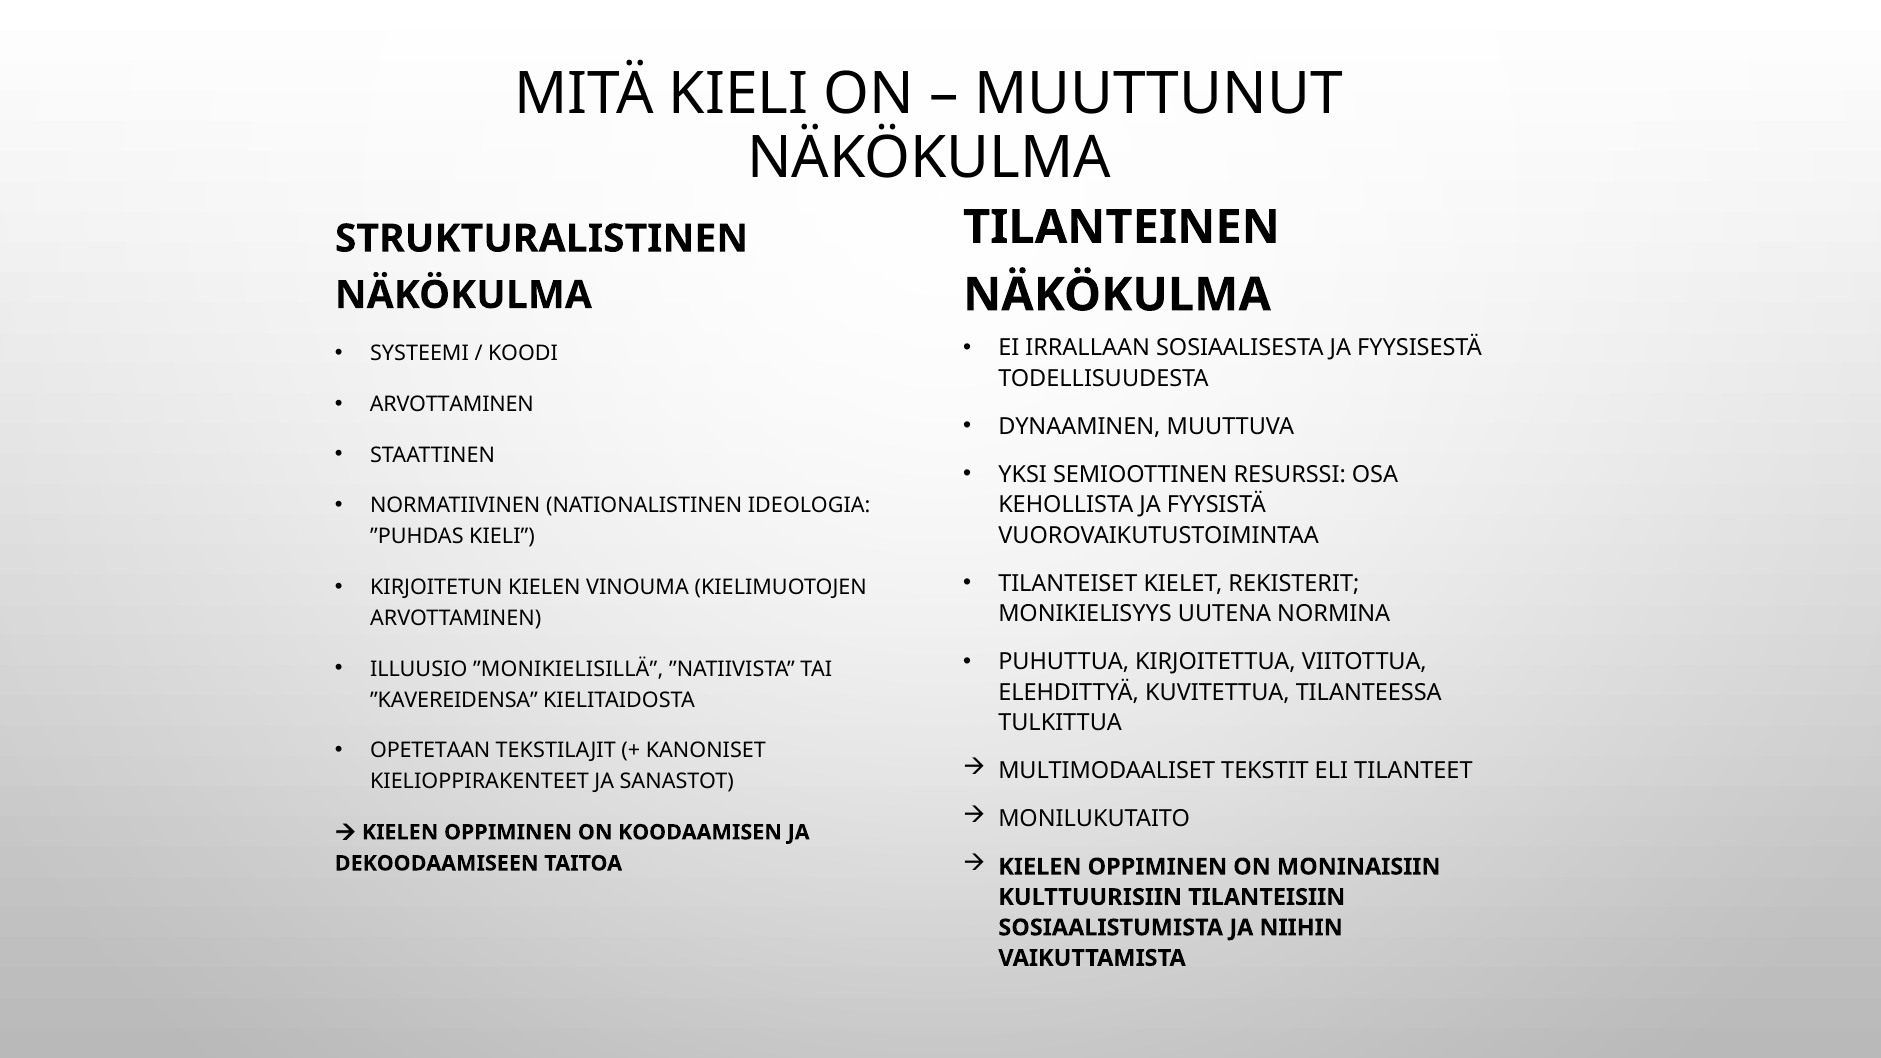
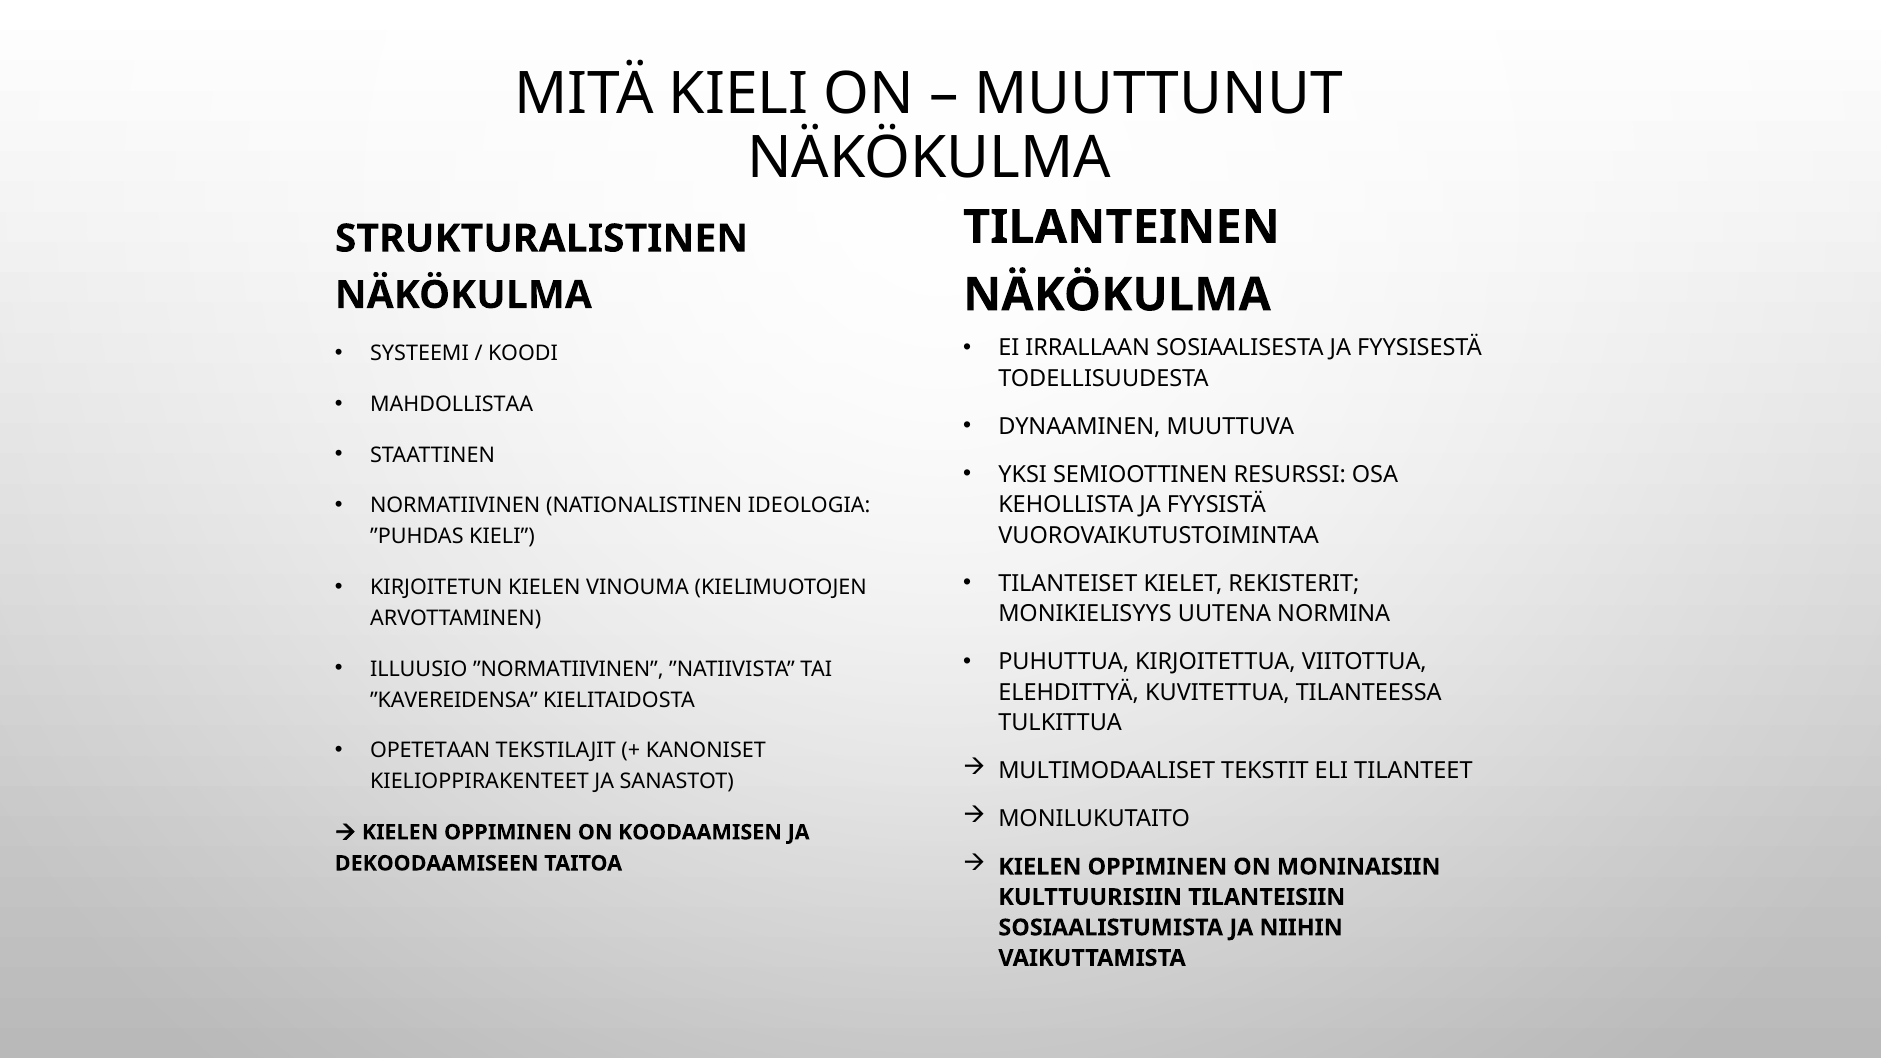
ARVOTTAMINEN: ARVOTTAMINEN -> MAHDOLLISTAA (452, 404)
”MONIKIELISILLÄ: ”MONIKIELISILLÄ -> ”NORMATIIVINEN (568, 669)
